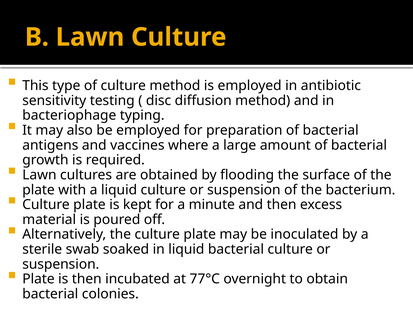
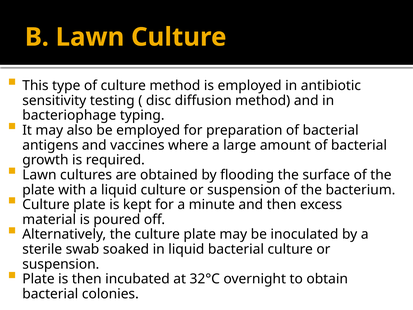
77°C: 77°C -> 32°C (205, 279)
